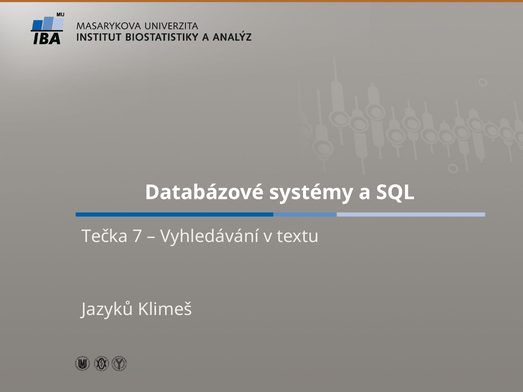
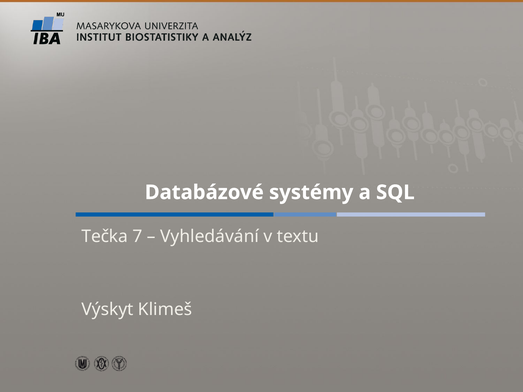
Jazyků: Jazyků -> Výskyt (107, 310)
